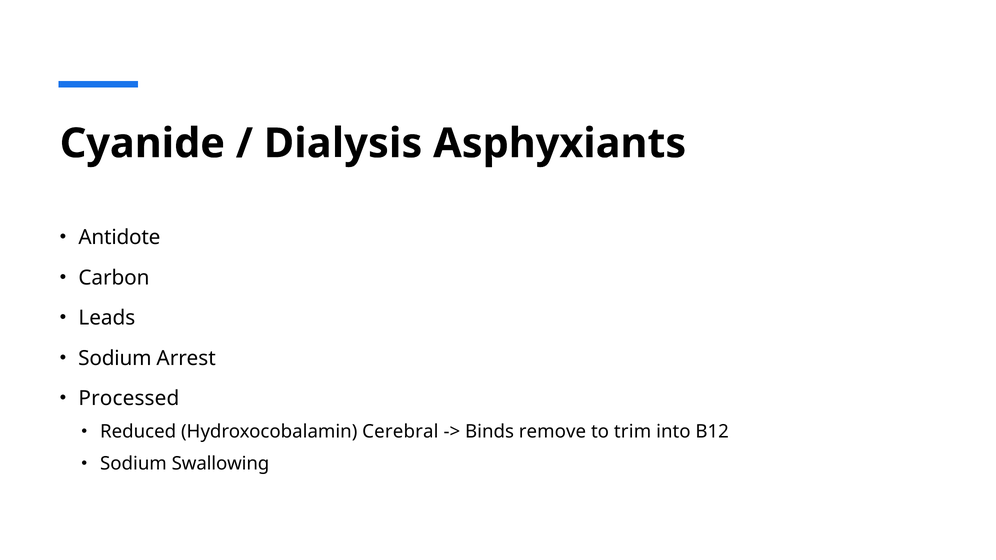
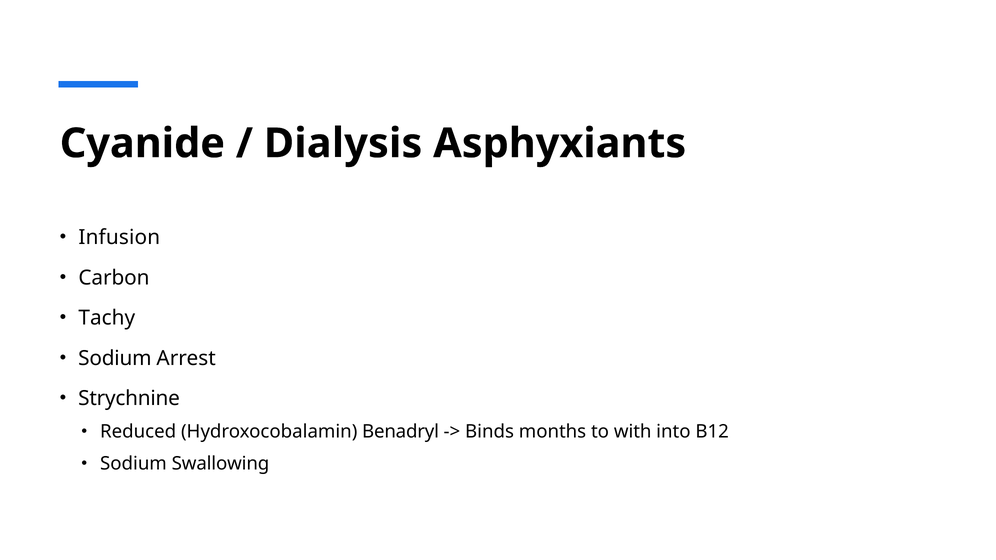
Antidote: Antidote -> Infusion (119, 238)
Leads: Leads -> Tachy (107, 318)
Processed: Processed -> Strychnine (129, 399)
Cerebral: Cerebral -> Benadryl (401, 432)
remove: remove -> months (552, 432)
trim: trim -> with (633, 432)
